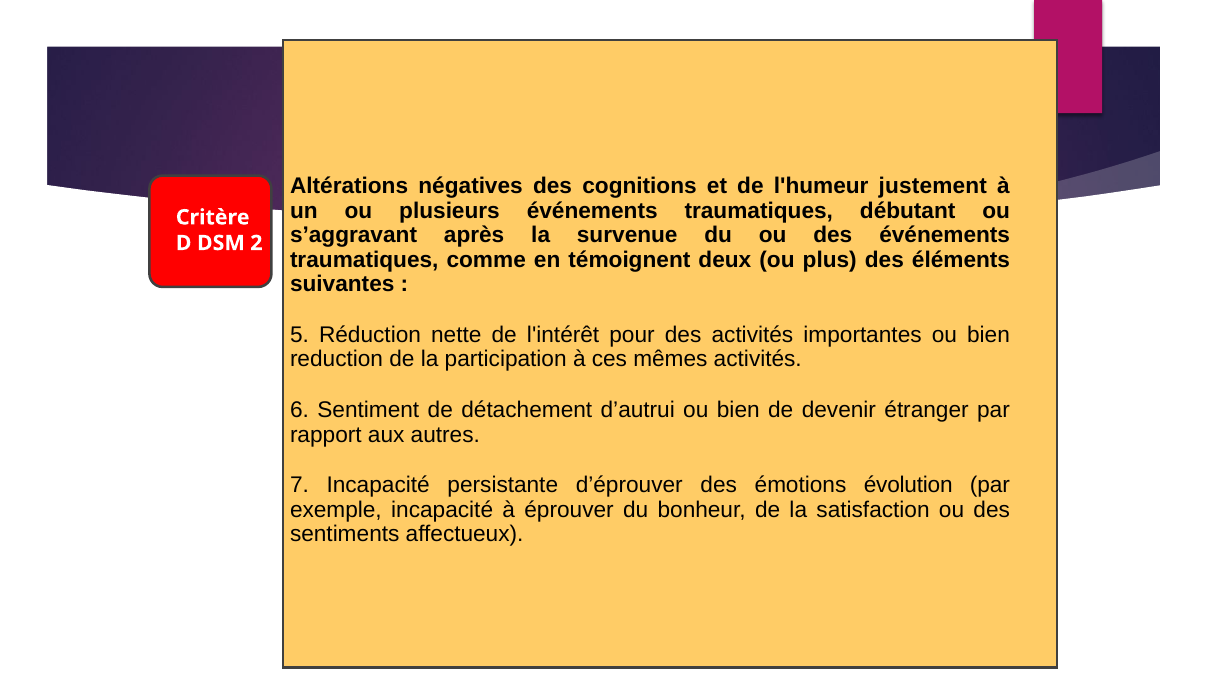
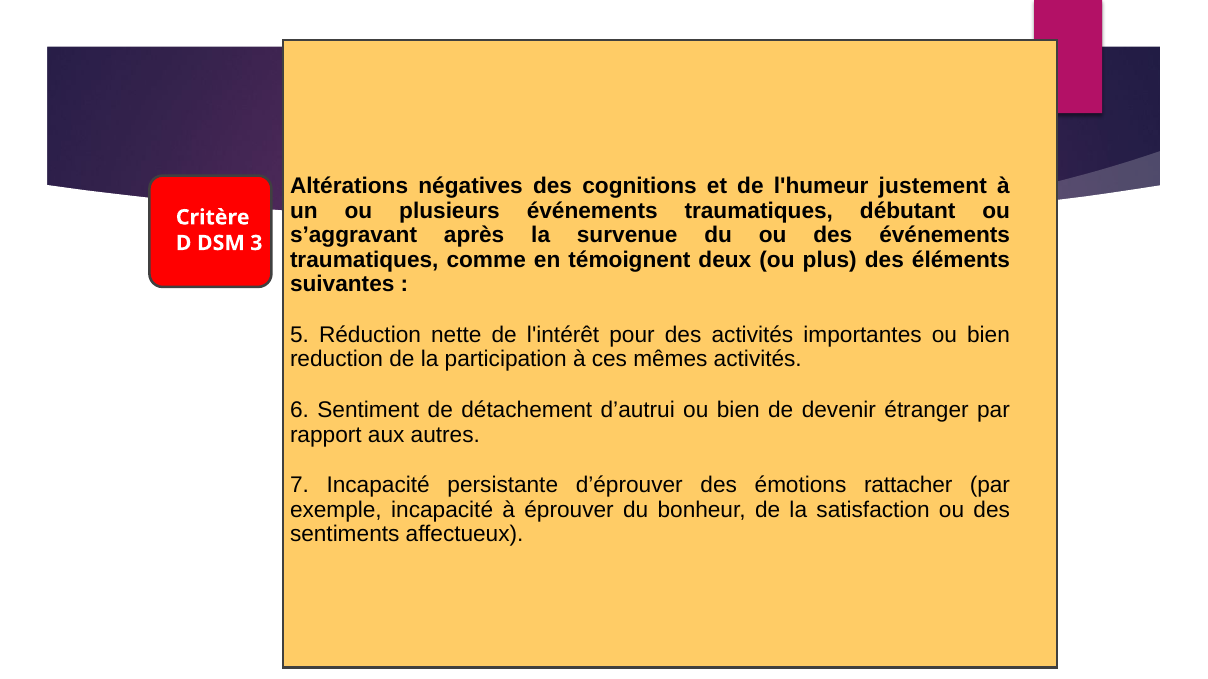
2: 2 -> 3 (256, 243)
évolution: évolution -> rattacher (908, 486)
